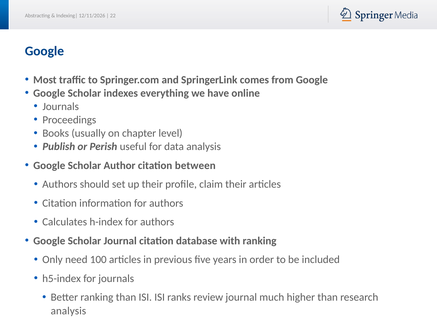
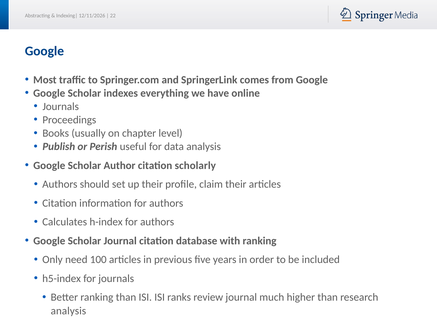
between: between -> scholarly (195, 165)
